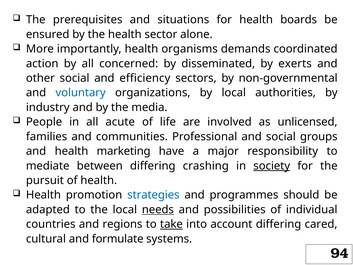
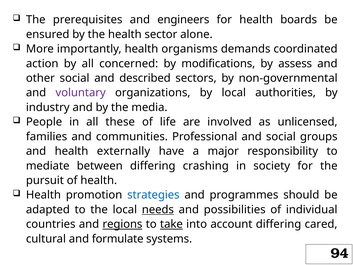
situations: situations -> engineers (183, 20)
disseminated: disseminated -> modifications (218, 63)
exerts: exerts -> assess (295, 63)
efficiency: efficiency -> described (145, 78)
voluntary colour: blue -> purple (81, 93)
acute: acute -> these (120, 122)
marketing: marketing -> externally (123, 151)
society underline: present -> none (272, 166)
regions underline: none -> present (122, 224)
